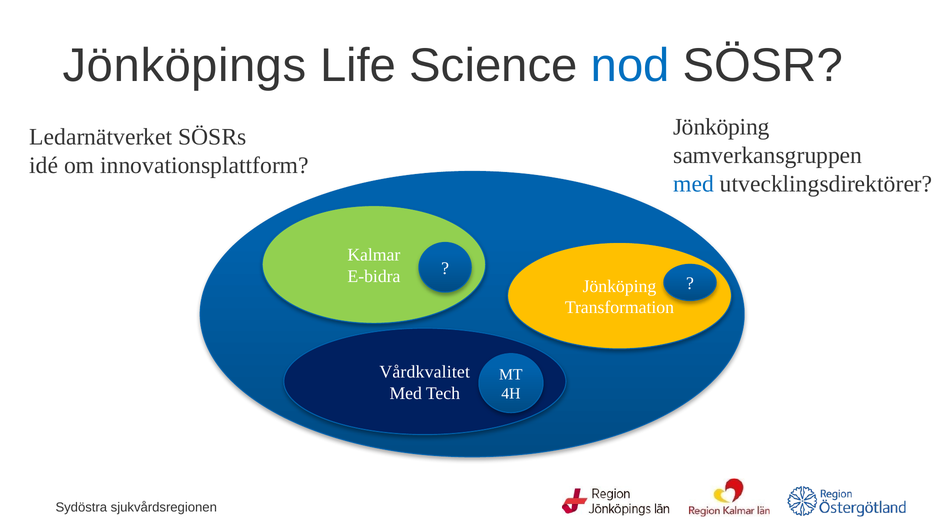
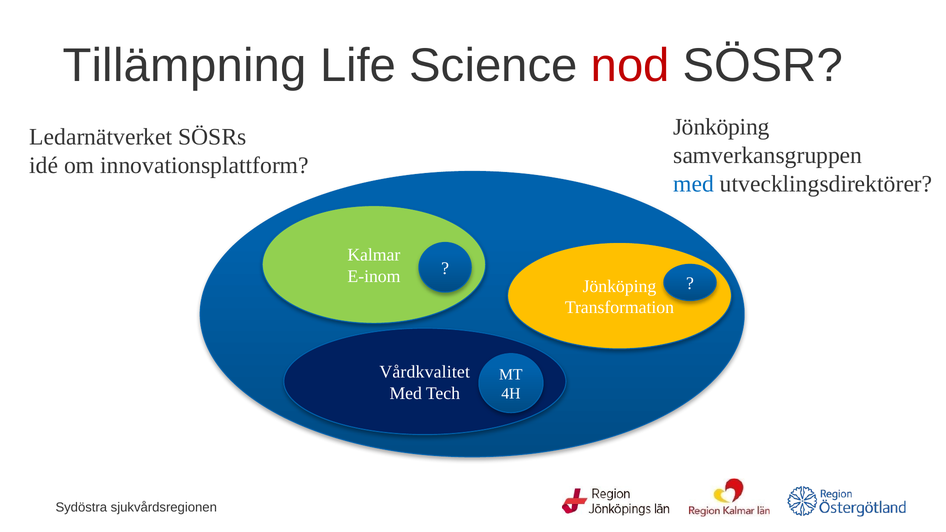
Jönköpings: Jönköpings -> Tillämpning (185, 66)
nod colour: blue -> red (630, 66)
E-bidra: E-bidra -> E-inom (374, 276)
